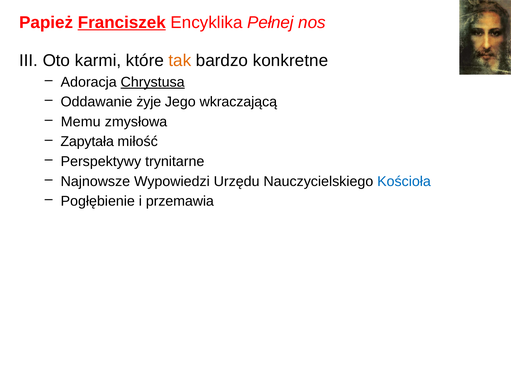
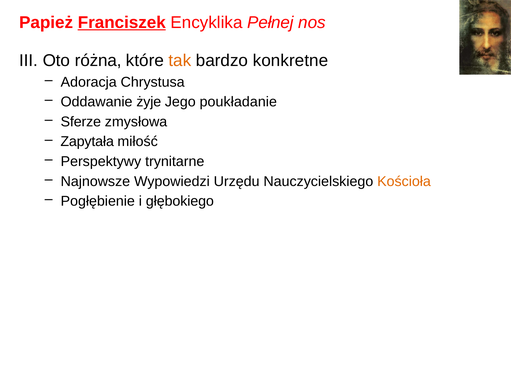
karmi: karmi -> różna (98, 61)
Chrystusa underline: present -> none (153, 82)
wkraczającą: wkraczającą -> poukładanie (238, 102)
Memu: Memu -> Sferze (81, 122)
Kościoła colour: blue -> orange (404, 181)
przemawia: przemawia -> głębokiego (180, 201)
